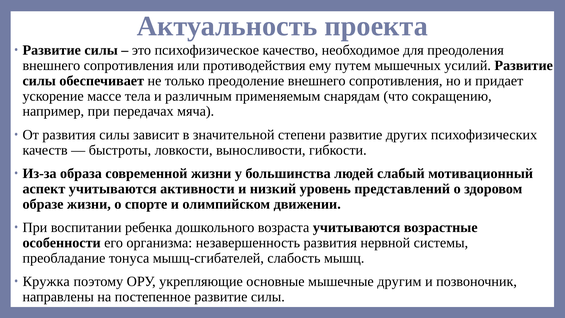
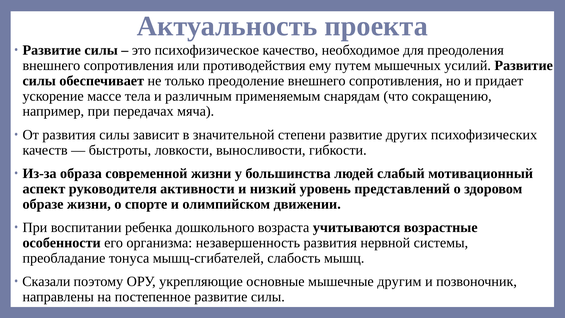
аспект учитываются: учитываются -> руководителя (113, 189)
Кружка: Кружка -> Сказали (46, 281)
